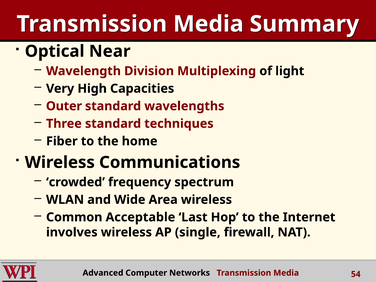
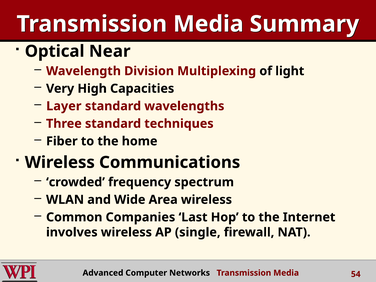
Outer: Outer -> Layer (64, 106)
Acceptable: Acceptable -> Companies (140, 217)
